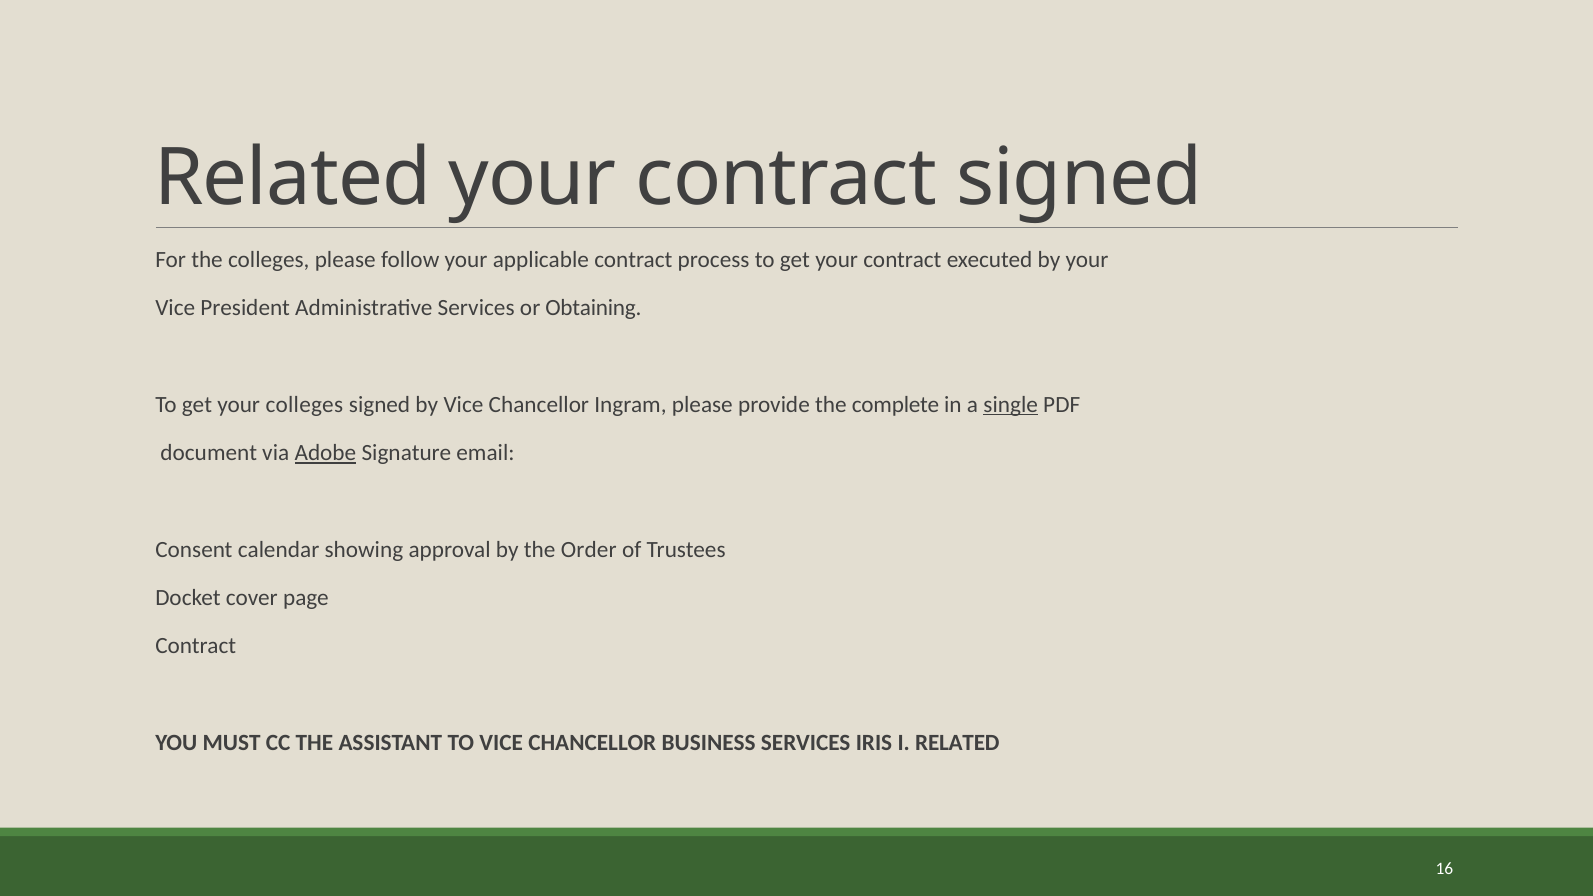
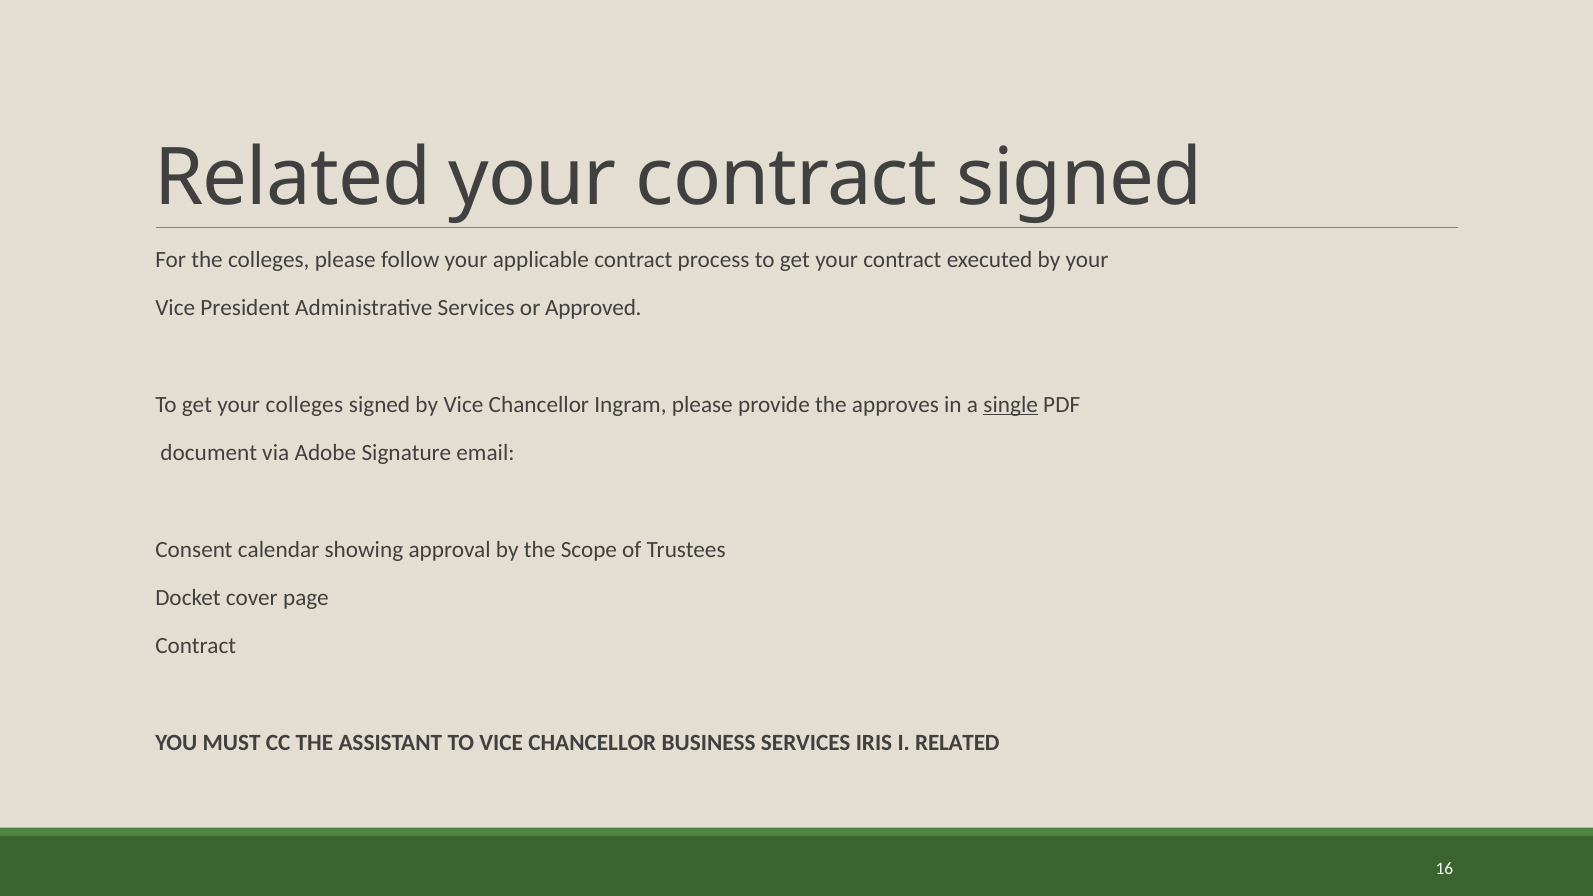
Obtaining: Obtaining -> Approved (593, 308)
complete: complete -> approves (895, 405)
Adobe underline: present -> none (325, 453)
Order: Order -> Scope (589, 550)
